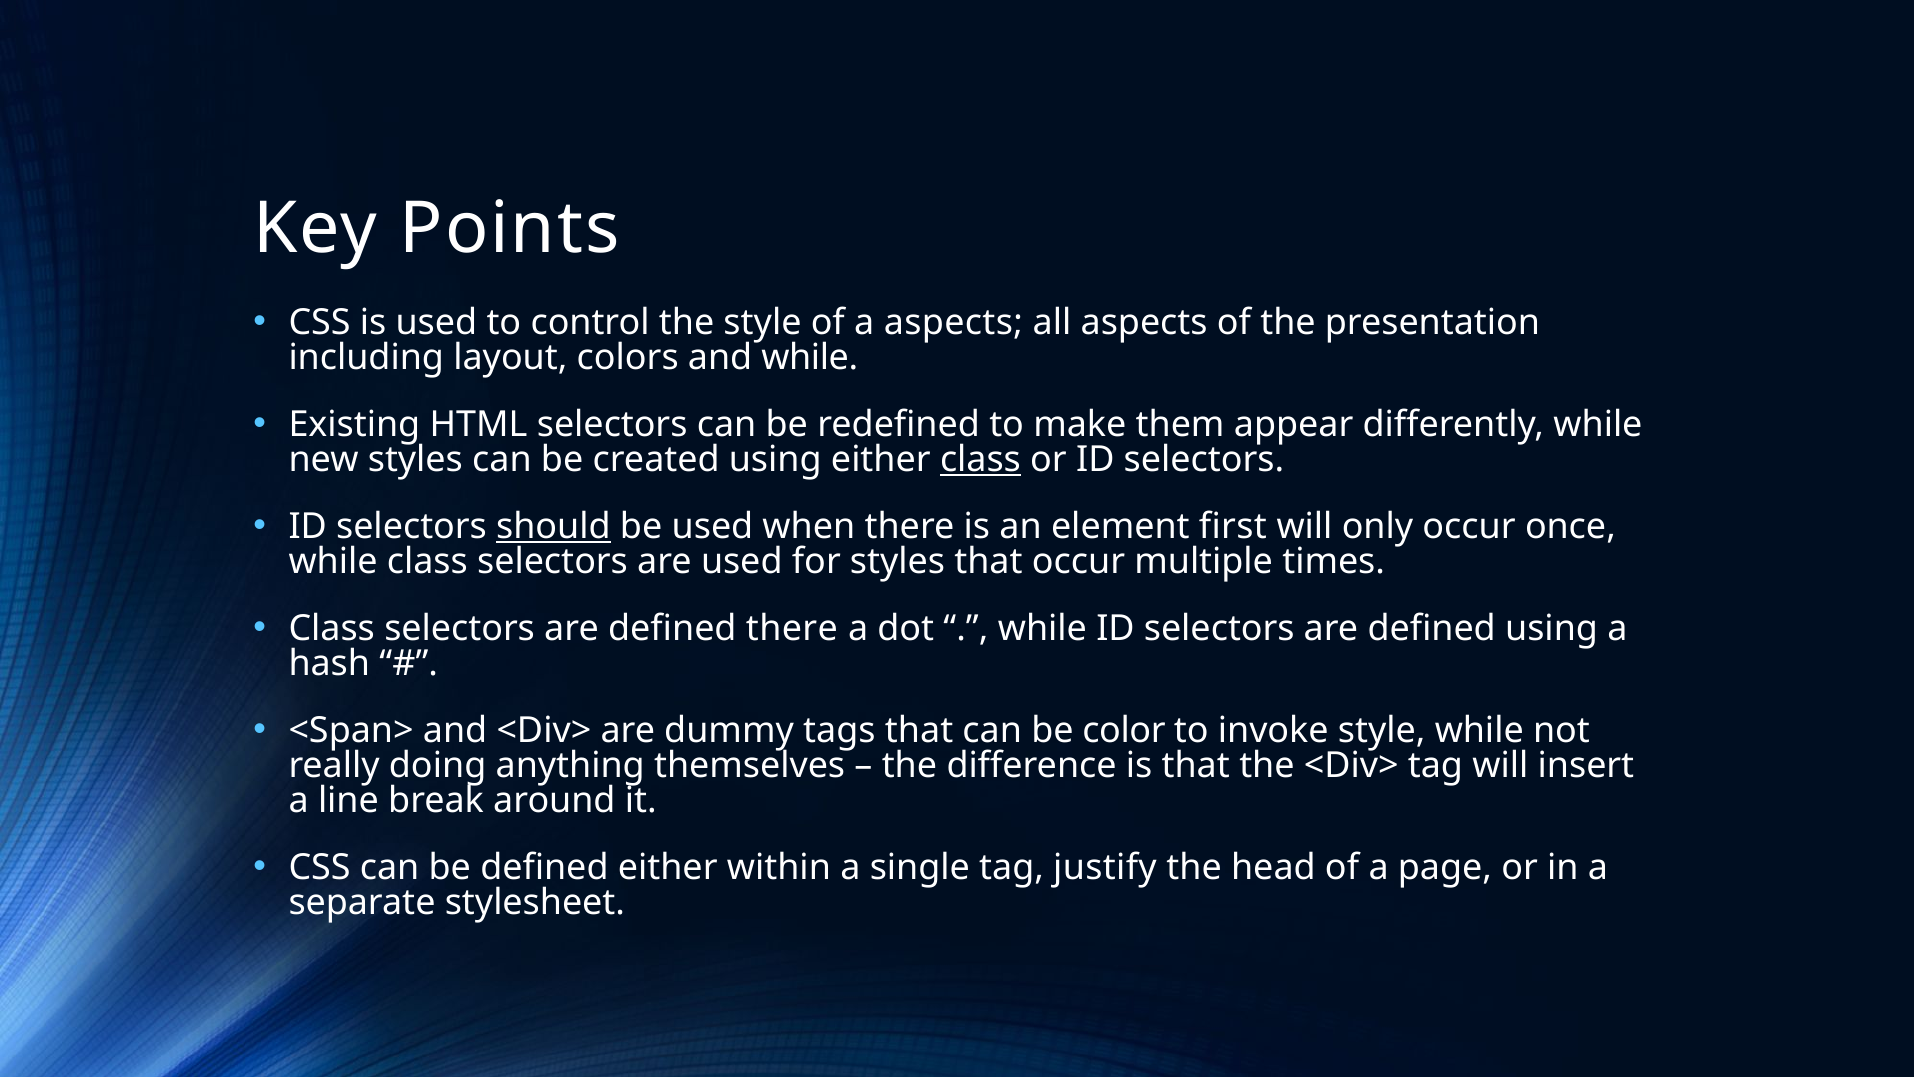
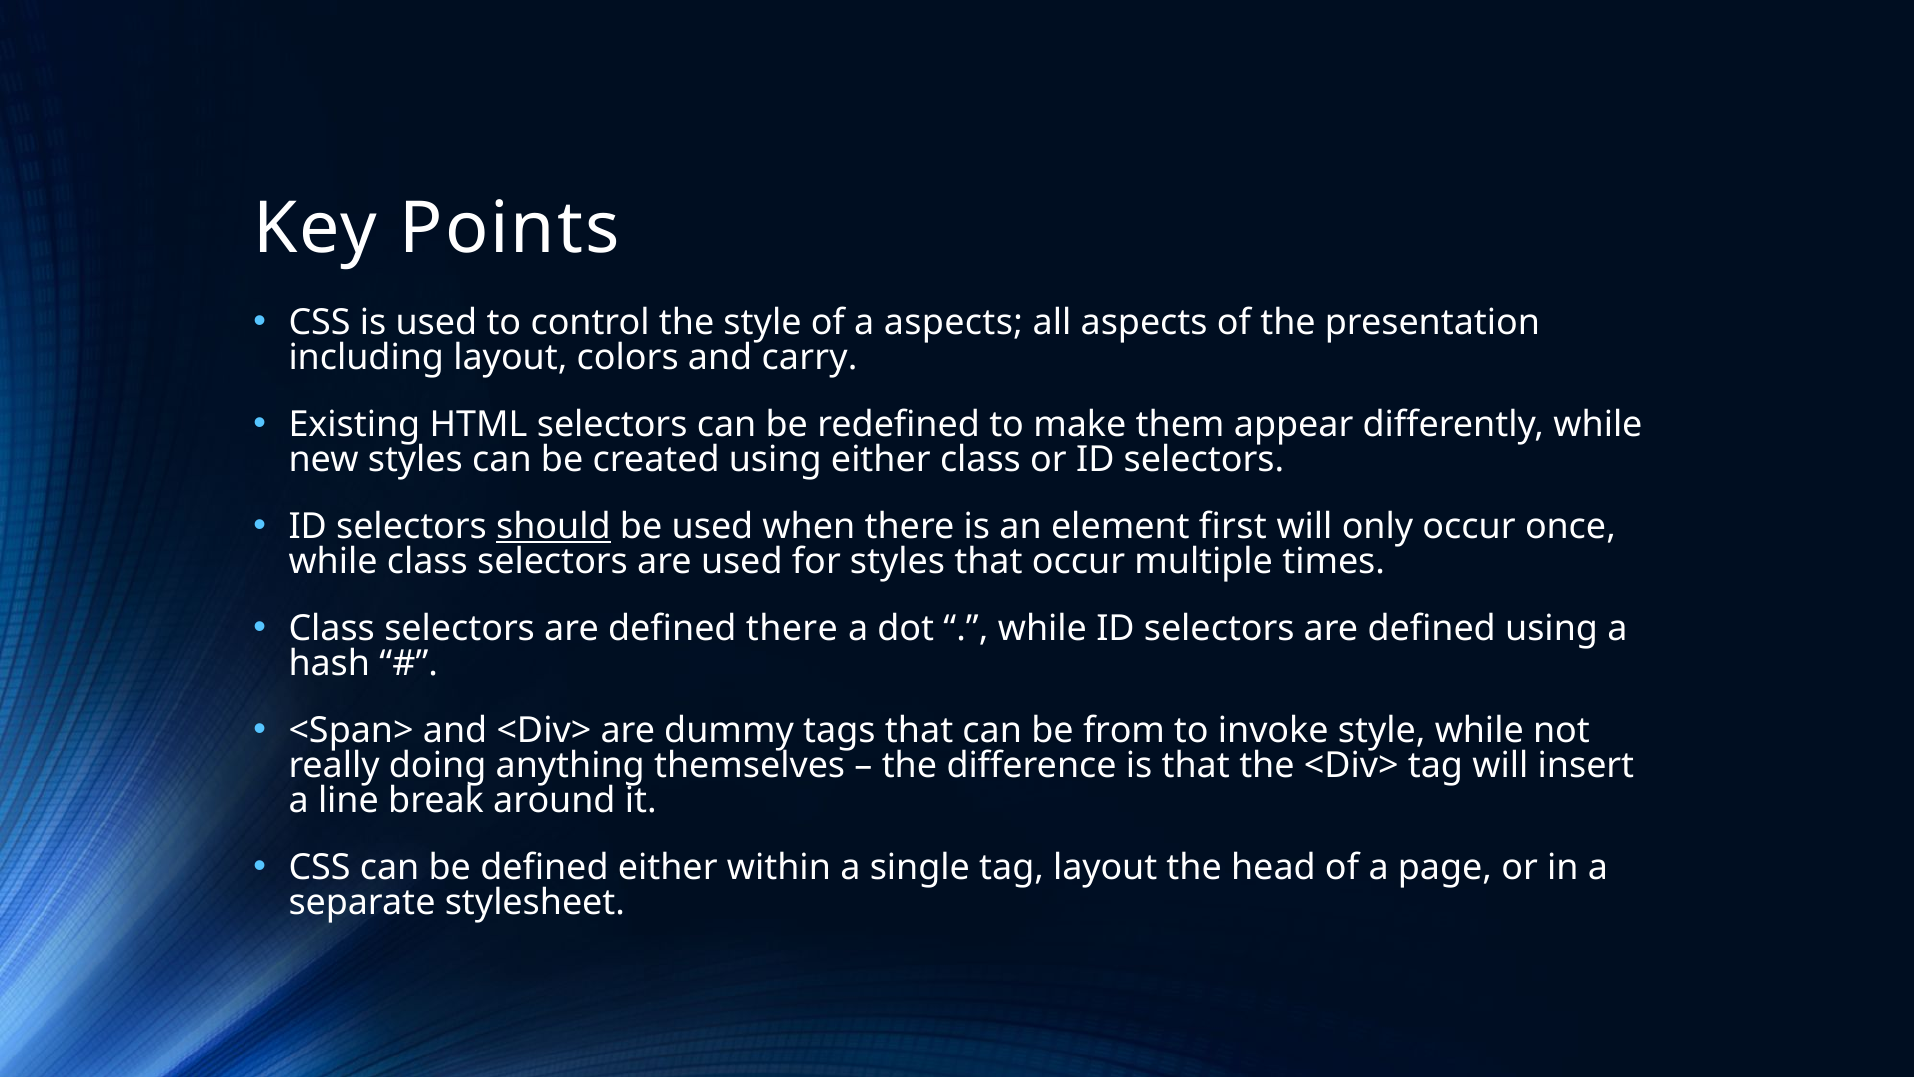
and while: while -> carry (809, 357)
class underline: present -> none (980, 459)
color: color -> from (1124, 731)
tag justify: justify -> layout (1105, 867)
